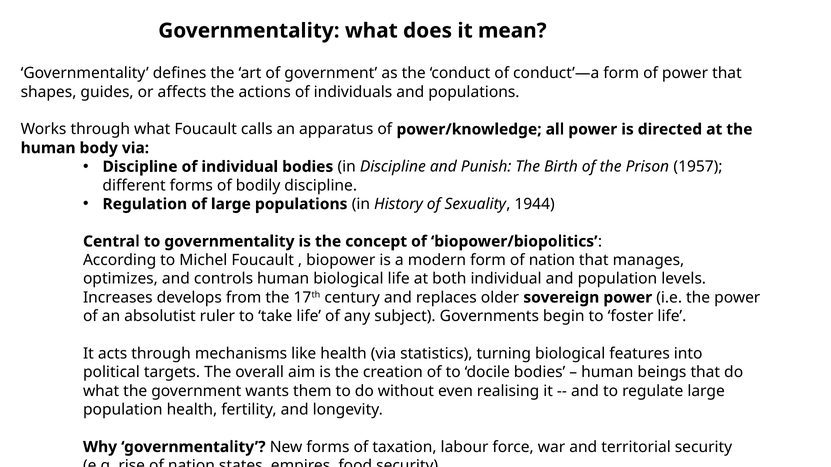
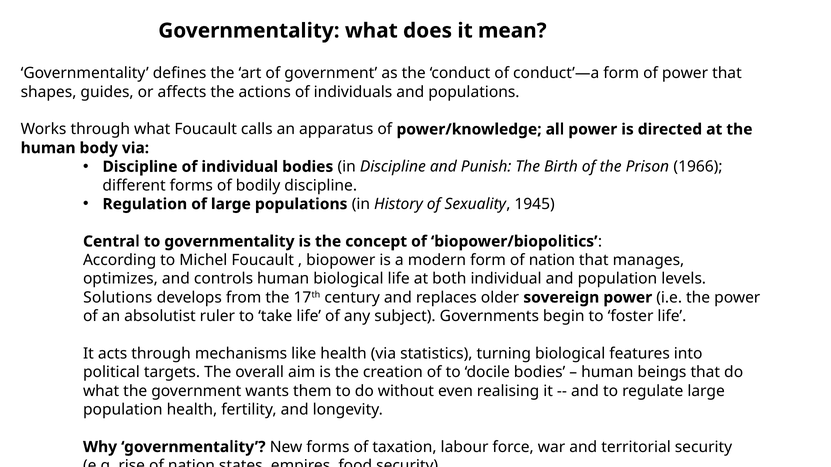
1957: 1957 -> 1966 (698, 167)
1944: 1944 -> 1945 (535, 204)
Increases: Increases -> Solutions (118, 298)
